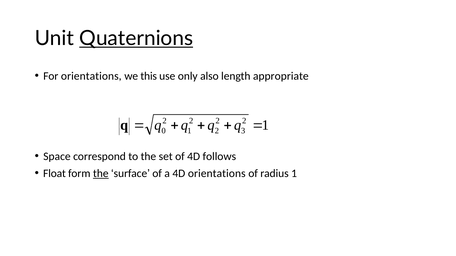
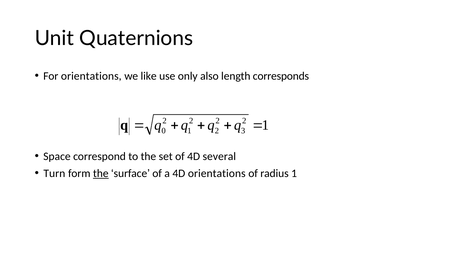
Quaternions underline: present -> none (136, 38)
this: this -> like (149, 76)
appropriate: appropriate -> corresponds (281, 76)
follows: follows -> several (219, 157)
Float: Float -> Turn (54, 174)
